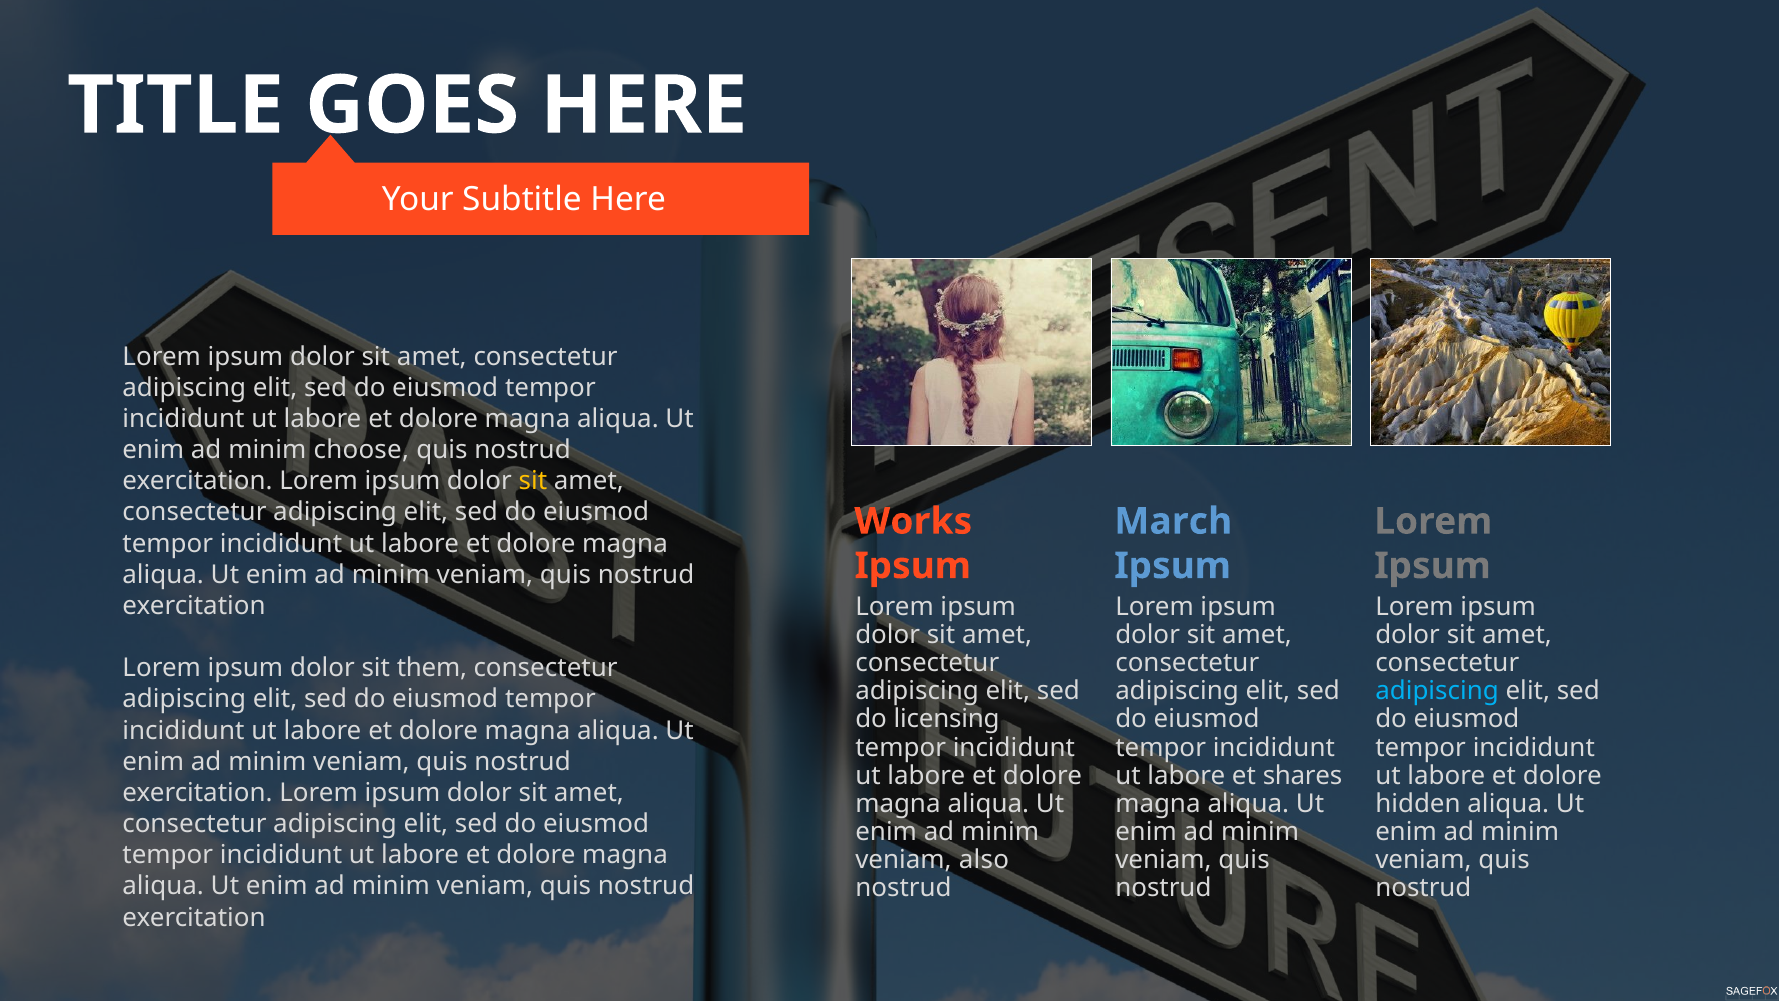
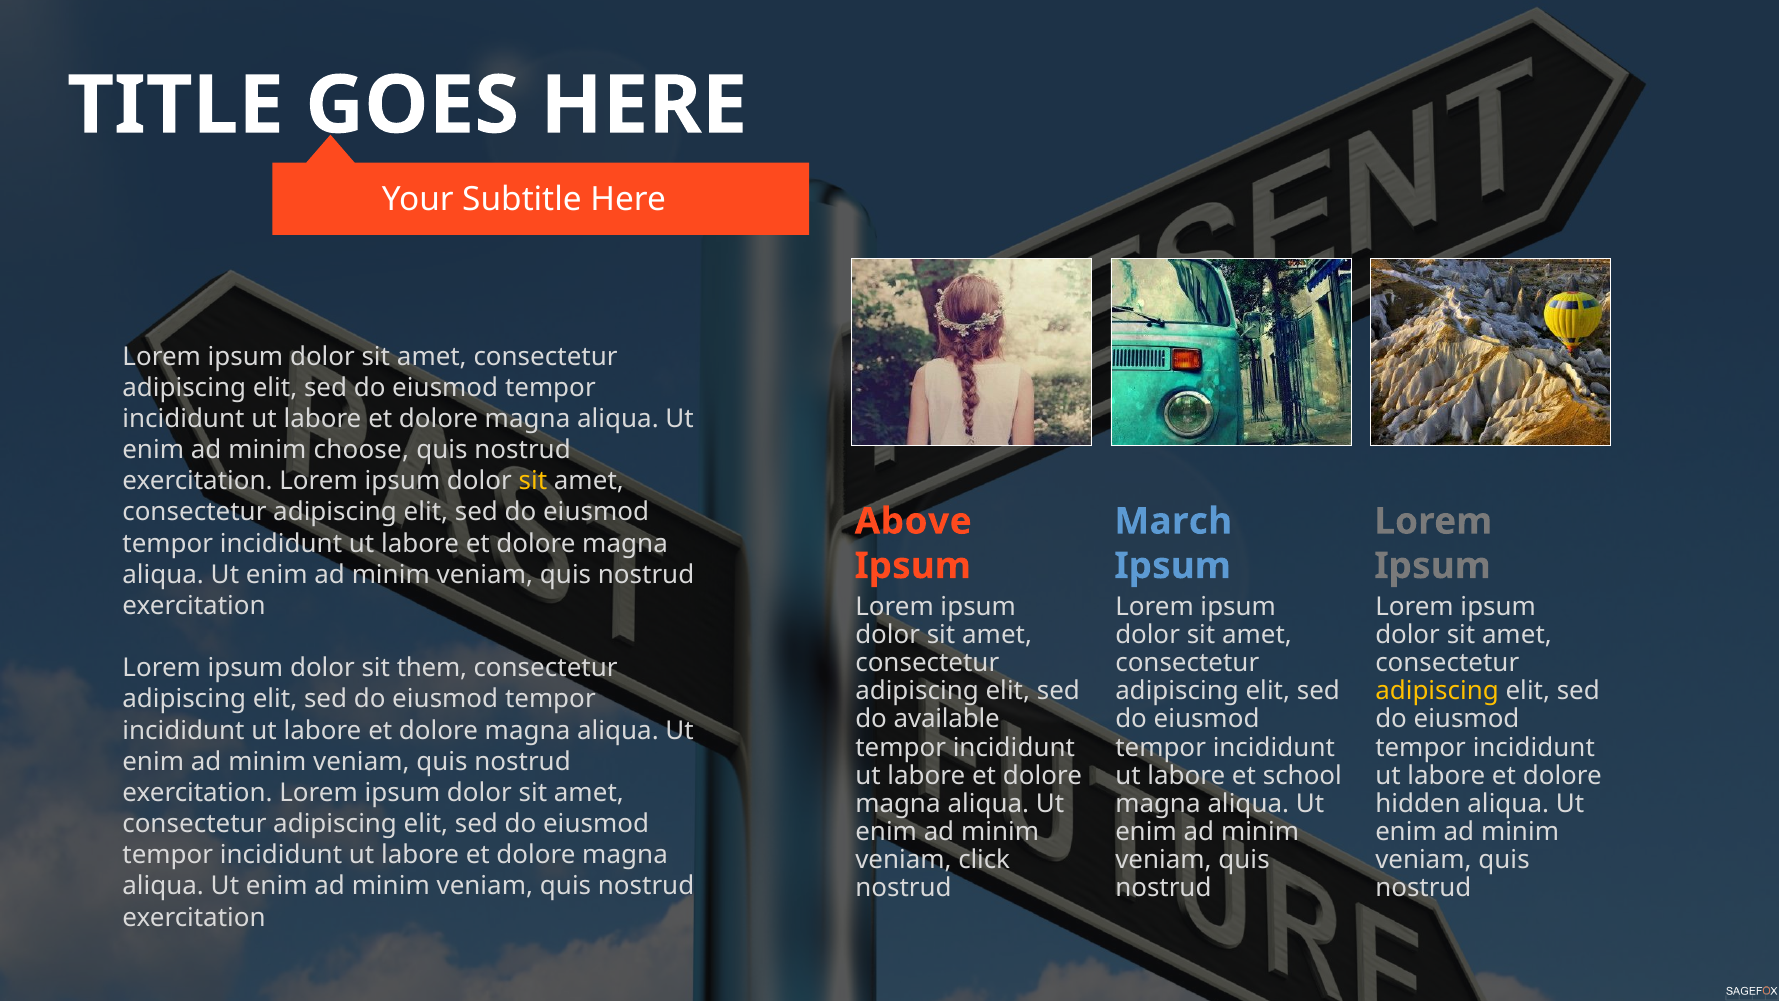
Works: Works -> Above (913, 521)
adipiscing colour: light blue -> yellow (1437, 691)
licensing: licensing -> available (947, 719)
shares: shares -> school (1302, 775)
also: also -> click (984, 859)
